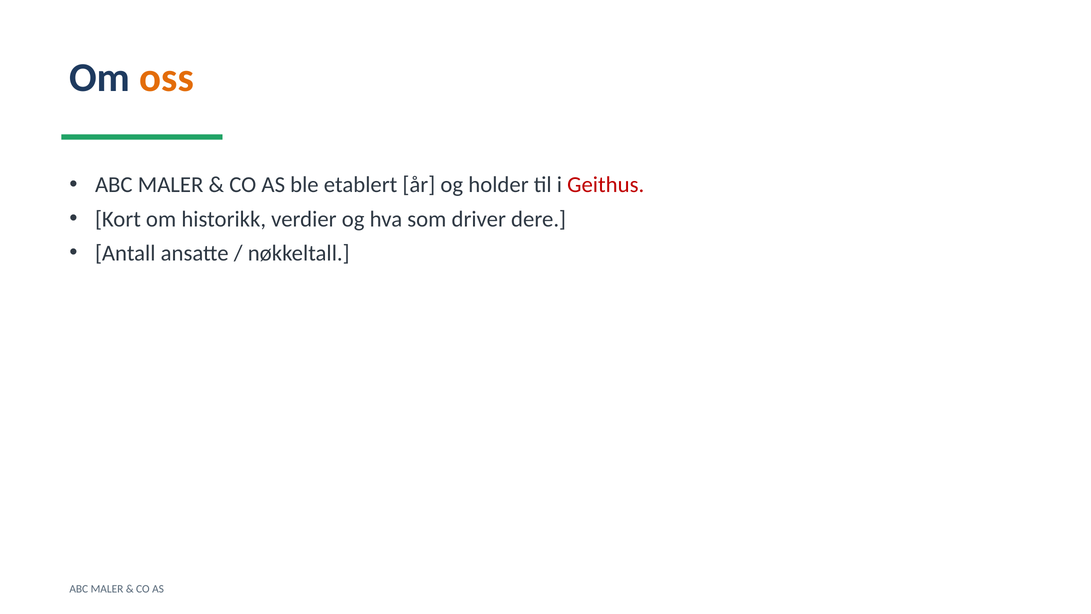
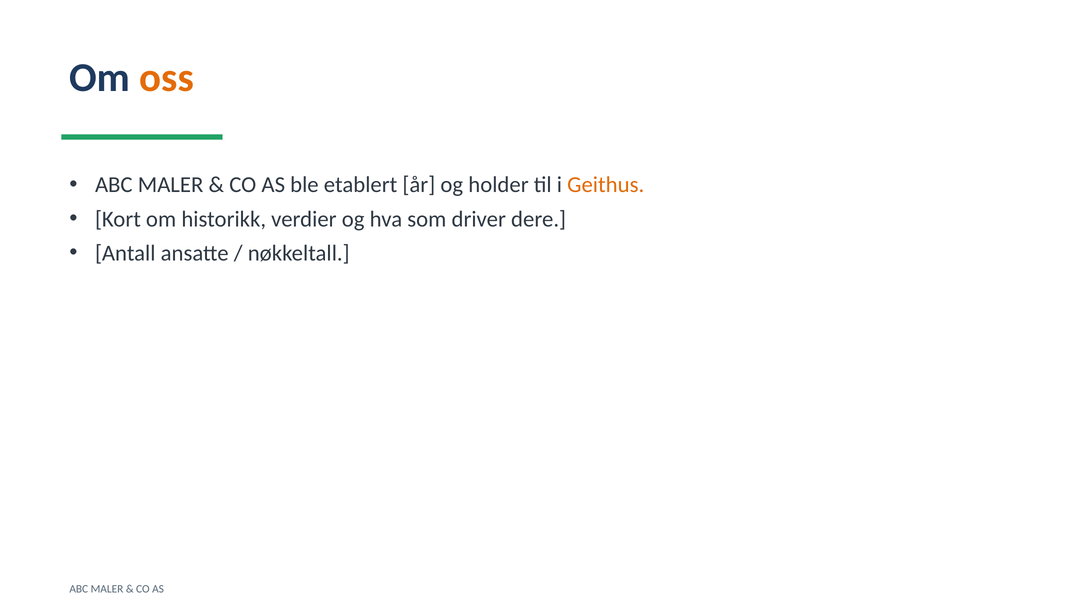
Geithus colour: red -> orange (606, 185)
